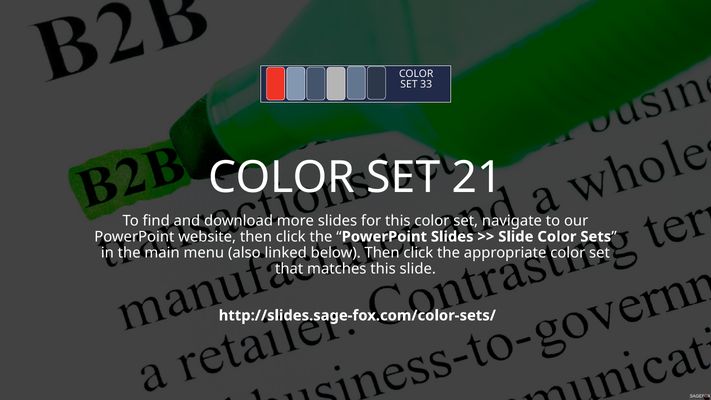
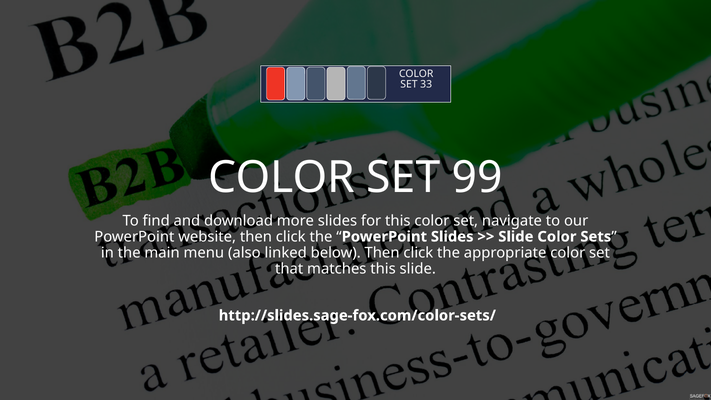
21: 21 -> 99 (477, 178)
